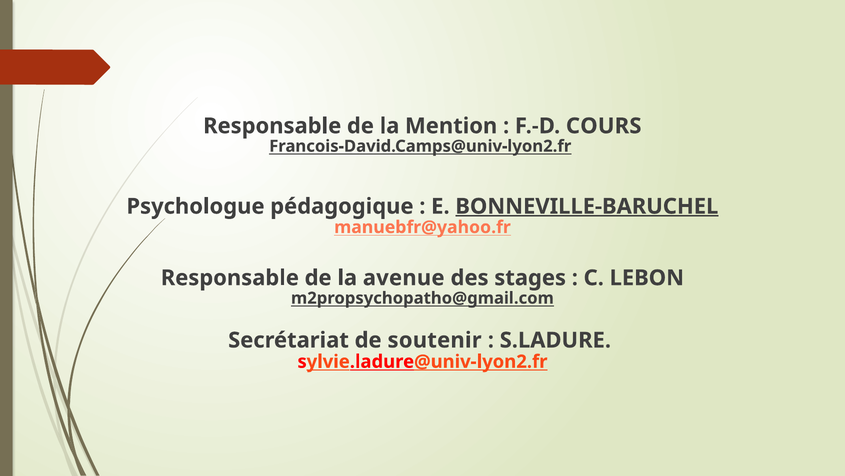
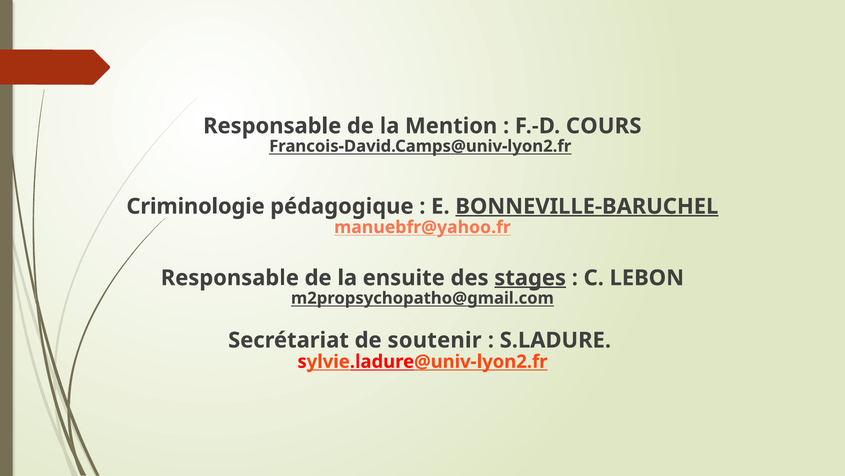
Psychologue: Psychologue -> Criminologie (196, 206)
avenue: avenue -> ensuite (404, 278)
stages underline: none -> present (530, 278)
